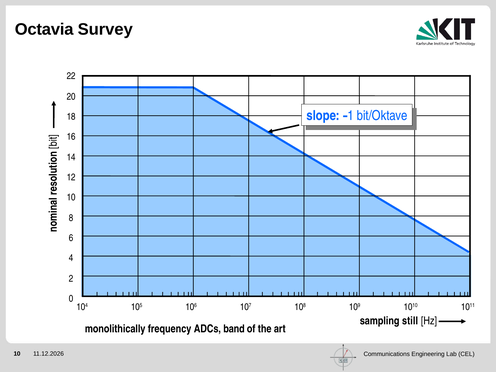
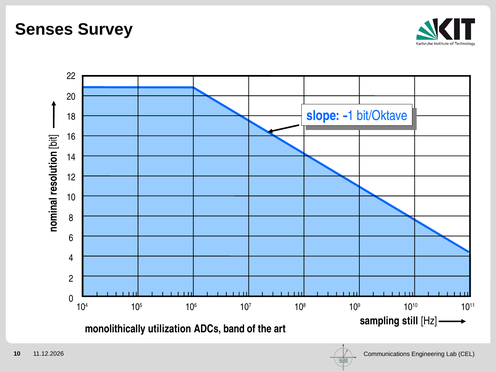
Octavia: Octavia -> Senses (44, 29)
frequency: frequency -> utilization (170, 329)
